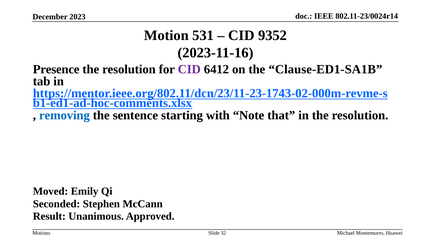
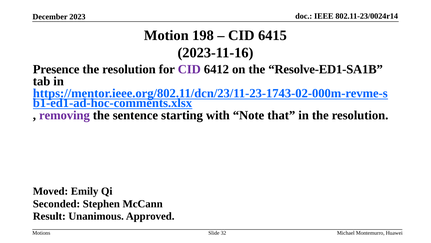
531: 531 -> 198 (203, 35)
9352: 9352 -> 6415 (272, 35)
Clause-ED1-SA1B: Clause-ED1-SA1B -> Resolve-ED1-SA1B (326, 69)
removing colour: blue -> purple (64, 115)
